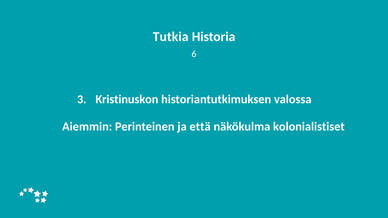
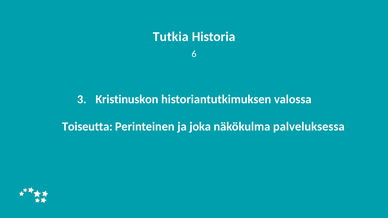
Aiemmin: Aiemmin -> Toiseutta (87, 127)
että: että -> joka (200, 127)
kolonialistiset: kolonialistiset -> palveluksessa (309, 127)
